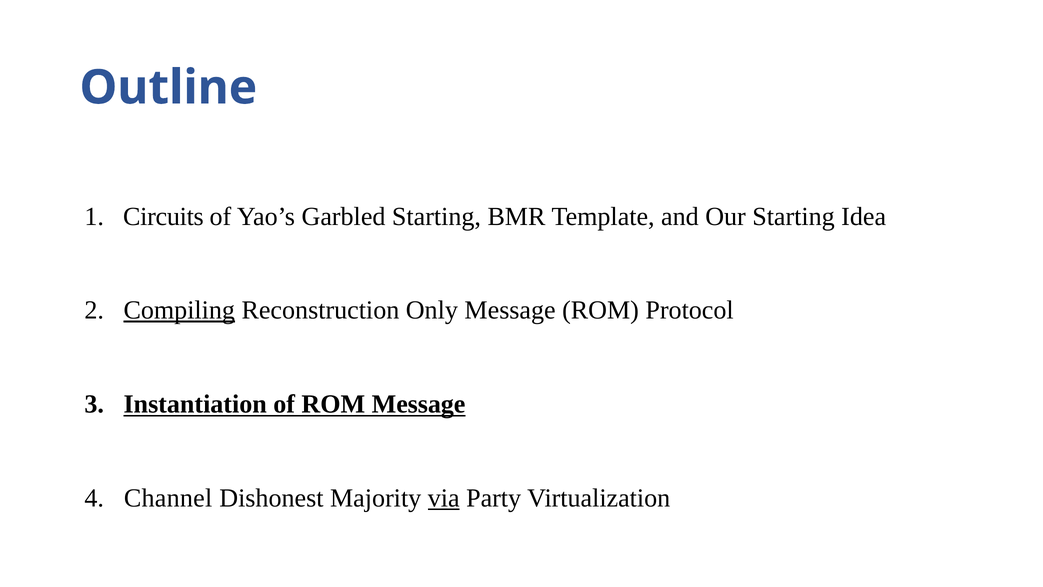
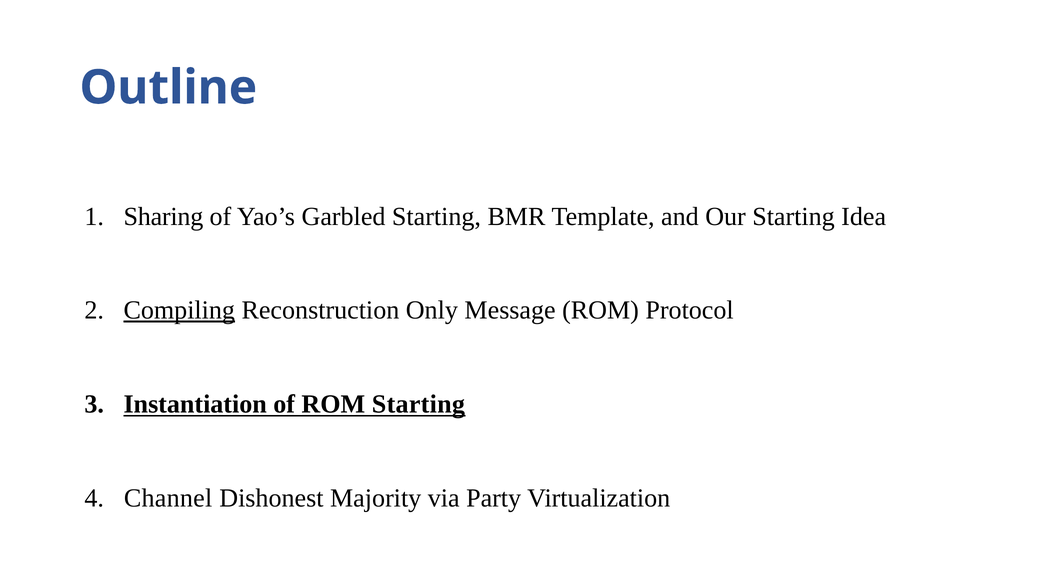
Circuits: Circuits -> Sharing (163, 216)
ROM Message: Message -> Starting (418, 404)
via underline: present -> none (444, 498)
